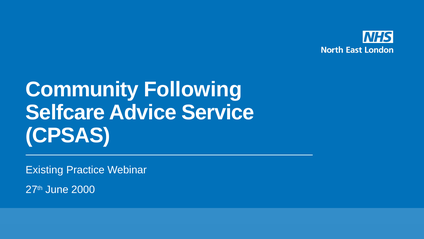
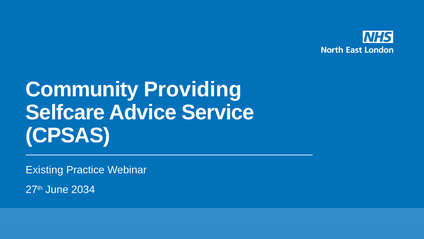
Following: Following -> Providing (193, 89)
2000: 2000 -> 2034 (83, 189)
